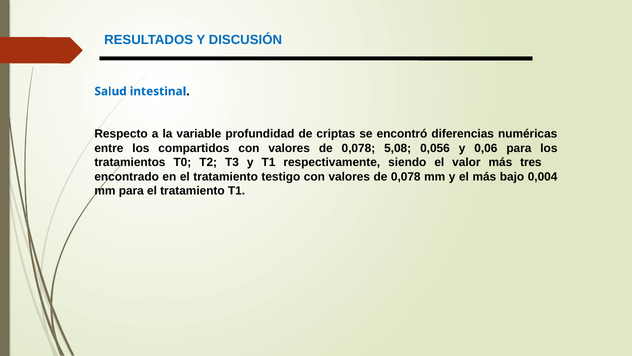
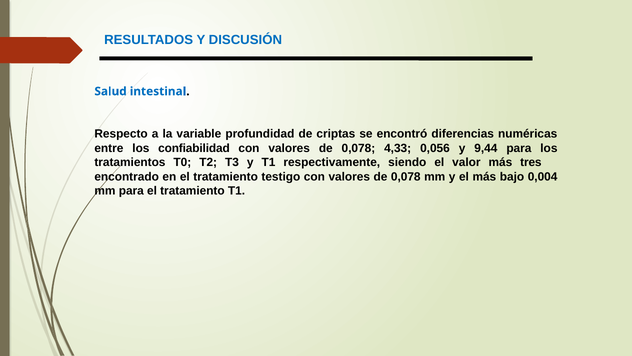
compartidos: compartidos -> confiabilidad (194, 148)
5,08: 5,08 -> 4,33 (398, 148)
0,06: 0,06 -> 9,44 (486, 148)
